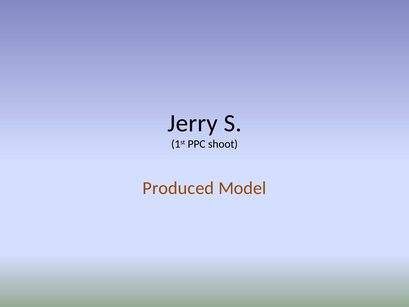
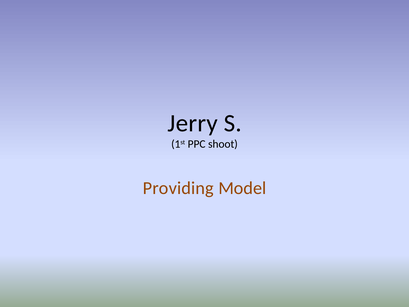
Produced: Produced -> Providing (178, 188)
